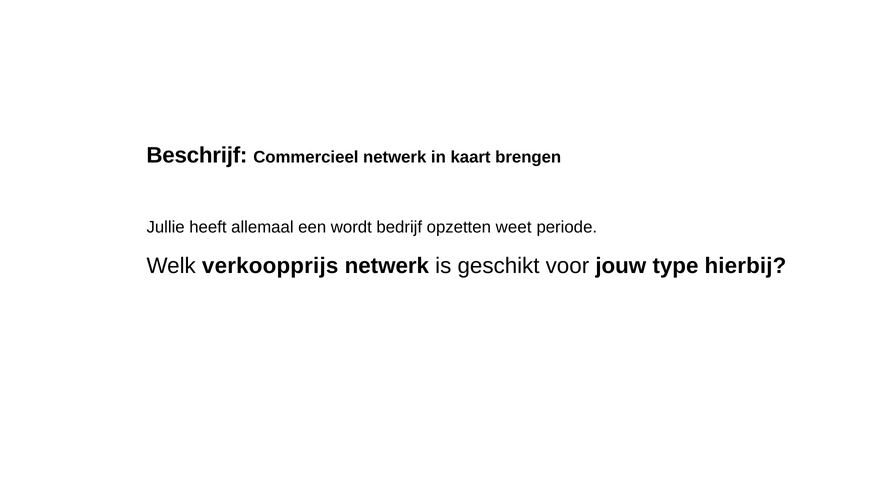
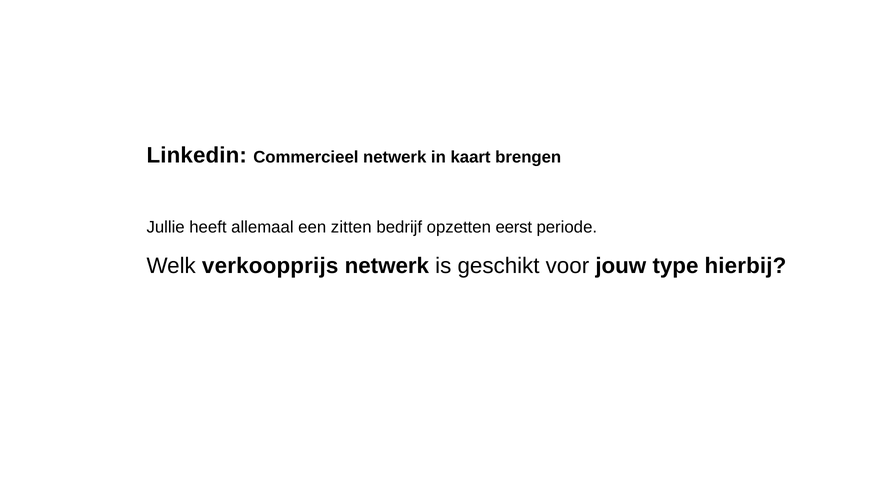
Beschrijf: Beschrijf -> Linkedin (197, 155)
wordt: wordt -> zitten (351, 227)
weet: weet -> eerst (514, 227)
